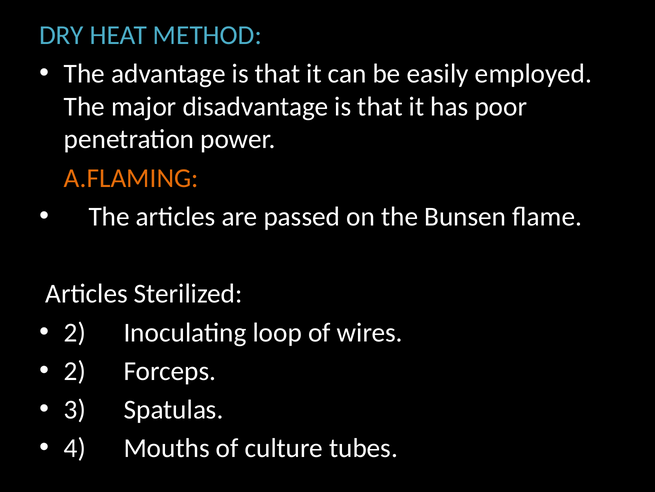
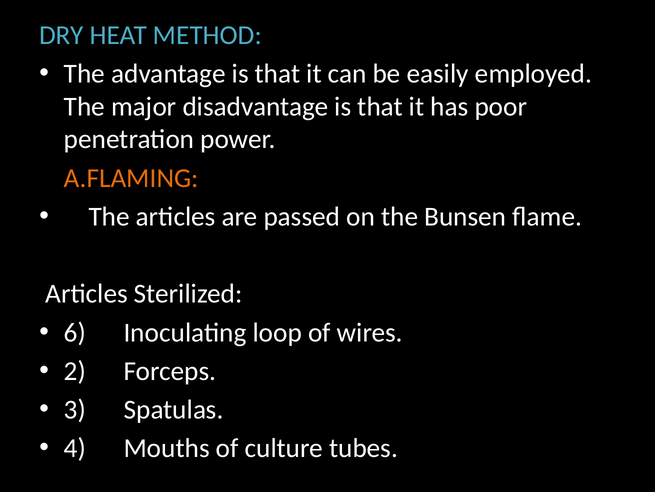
2: 2 -> 6 (75, 332)
